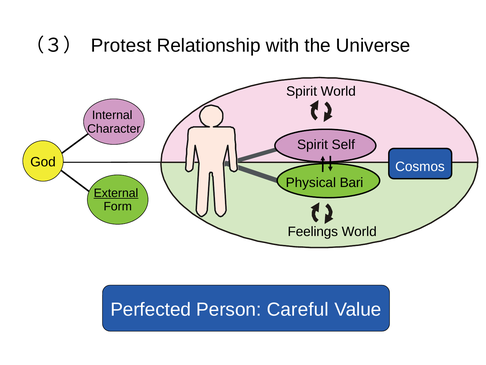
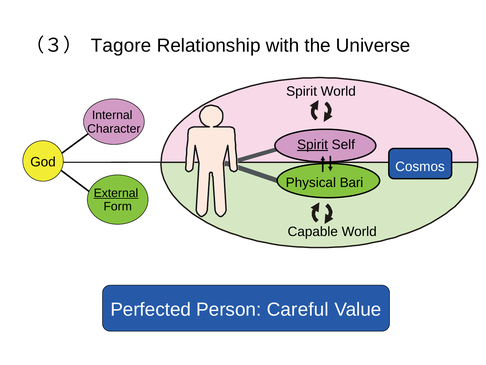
Protest: Protest -> Tagore (121, 46)
Spirit underline: none -> present (313, 144)
Feelings: Feelings -> Capable (313, 231)
